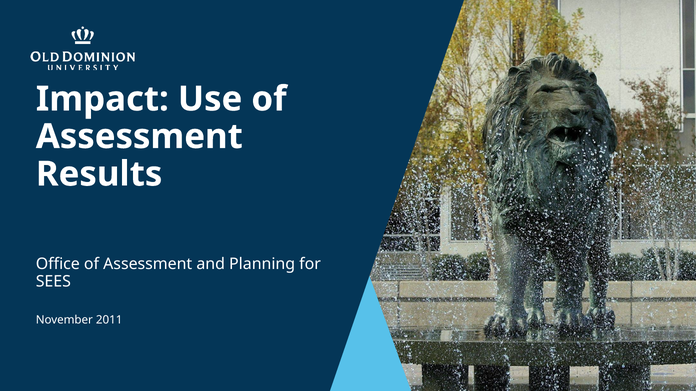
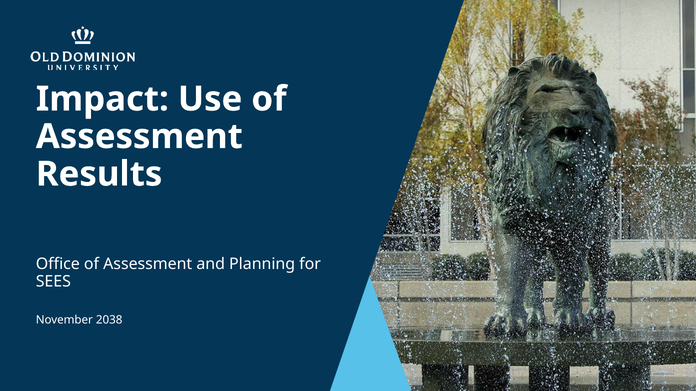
2011: 2011 -> 2038 (109, 320)
